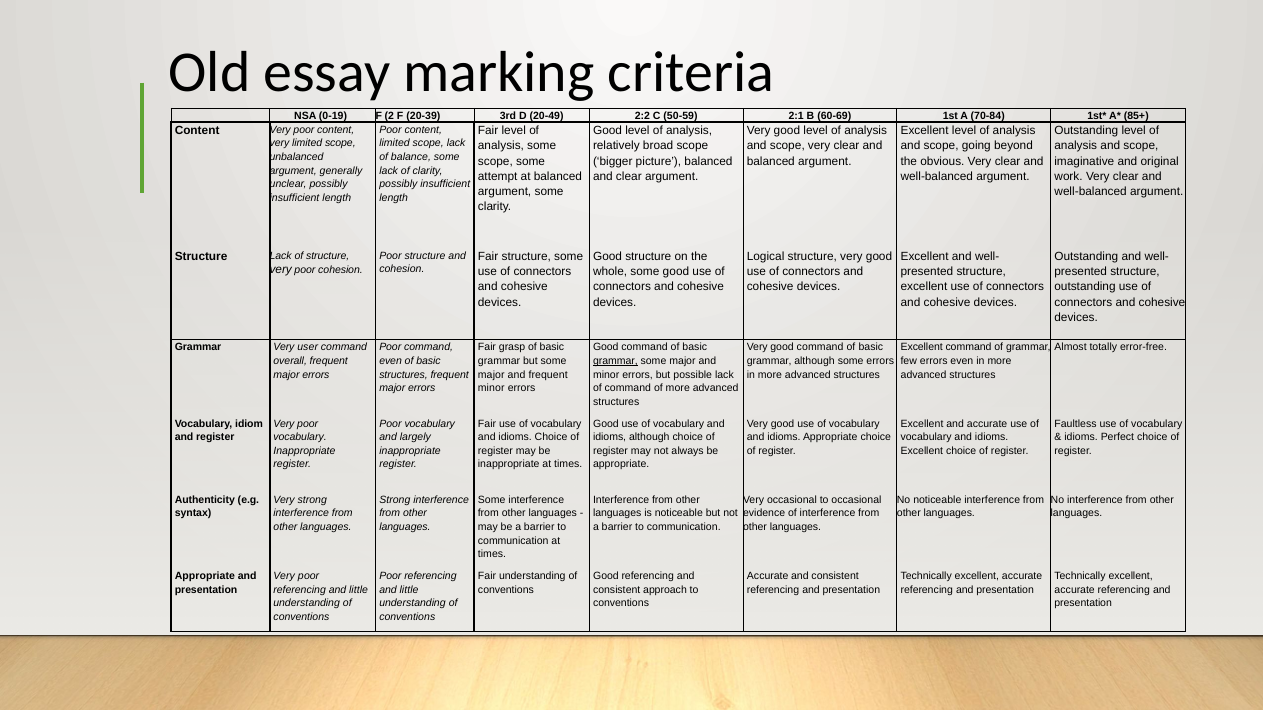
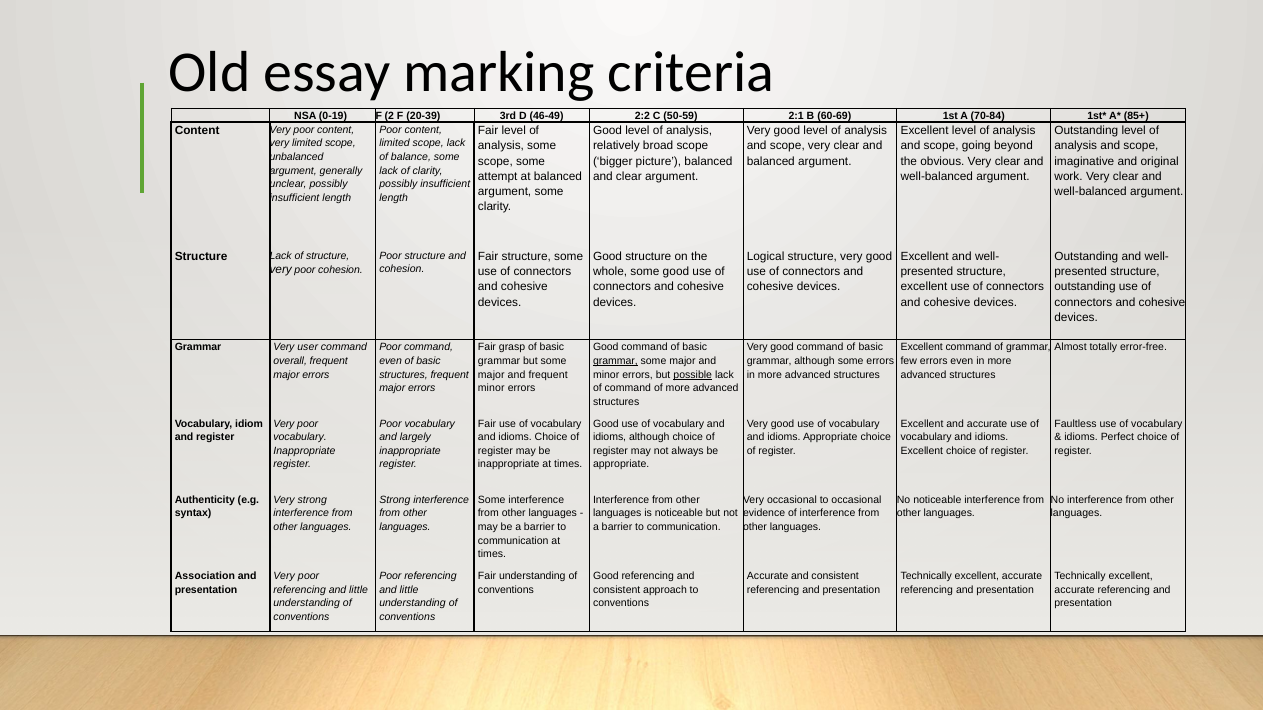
20-49: 20-49 -> 46-49 (547, 116)
possible underline: none -> present (693, 375)
Appropriate: Appropriate -> Association (205, 576)
